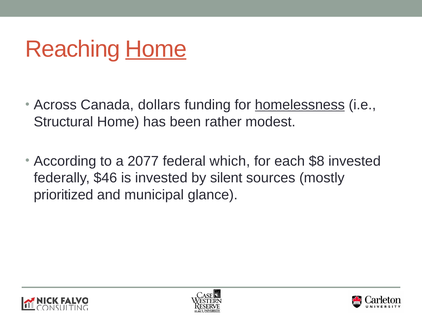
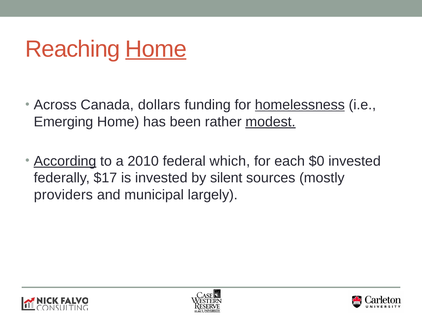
Structural: Structural -> Emerging (63, 122)
modest underline: none -> present (271, 122)
According underline: none -> present (65, 161)
2077: 2077 -> 2010 (143, 161)
$8: $8 -> $0 (317, 161)
$46: $46 -> $17 (105, 178)
prioritized: prioritized -> providers (63, 195)
glance: glance -> largely (213, 195)
